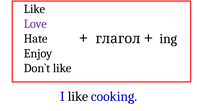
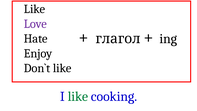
like colour: black -> green (78, 96)
